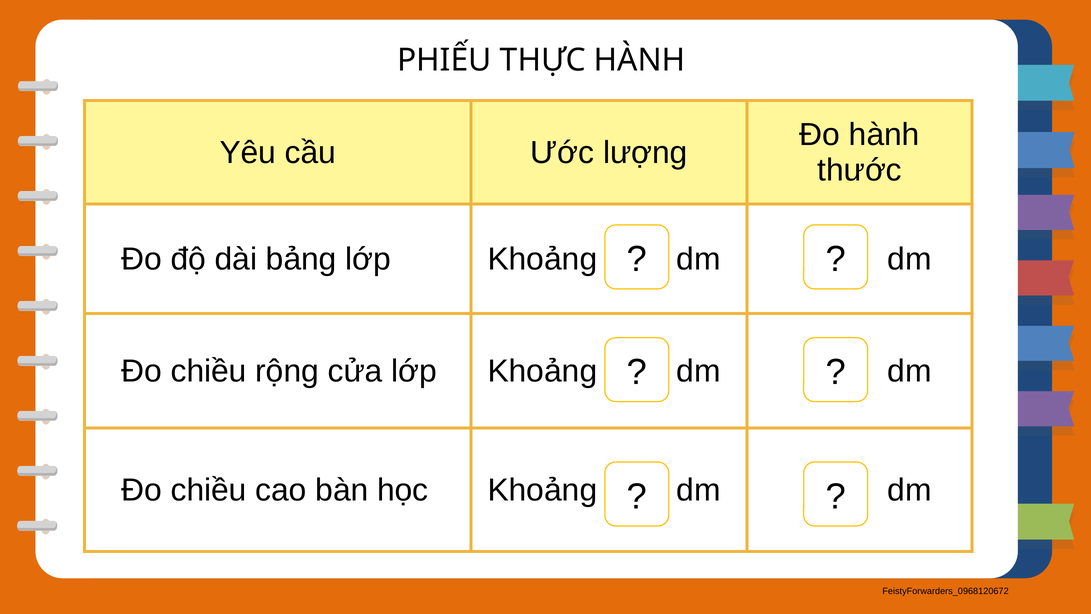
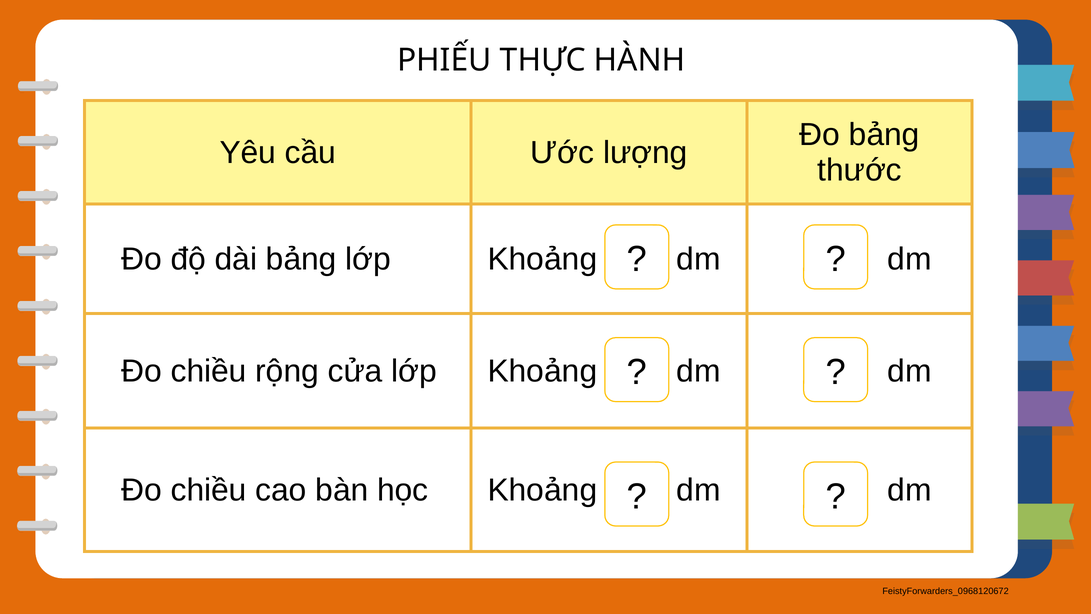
Đo hành: hành -> bảng (884, 135)
